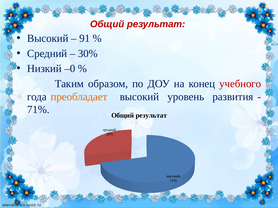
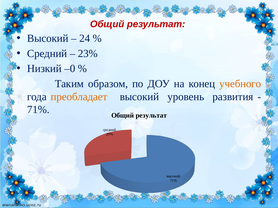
91: 91 -> 24 (85, 38)
30%: 30% -> 23% (88, 54)
учебного colour: red -> orange (240, 84)
